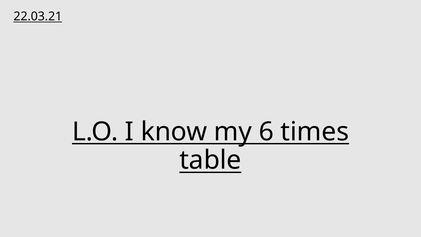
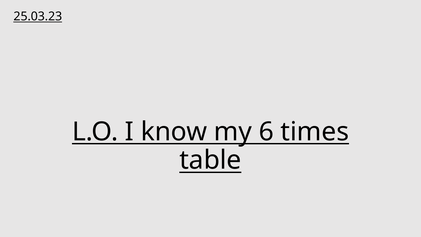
22.03.21: 22.03.21 -> 25.03.23 (38, 16)
